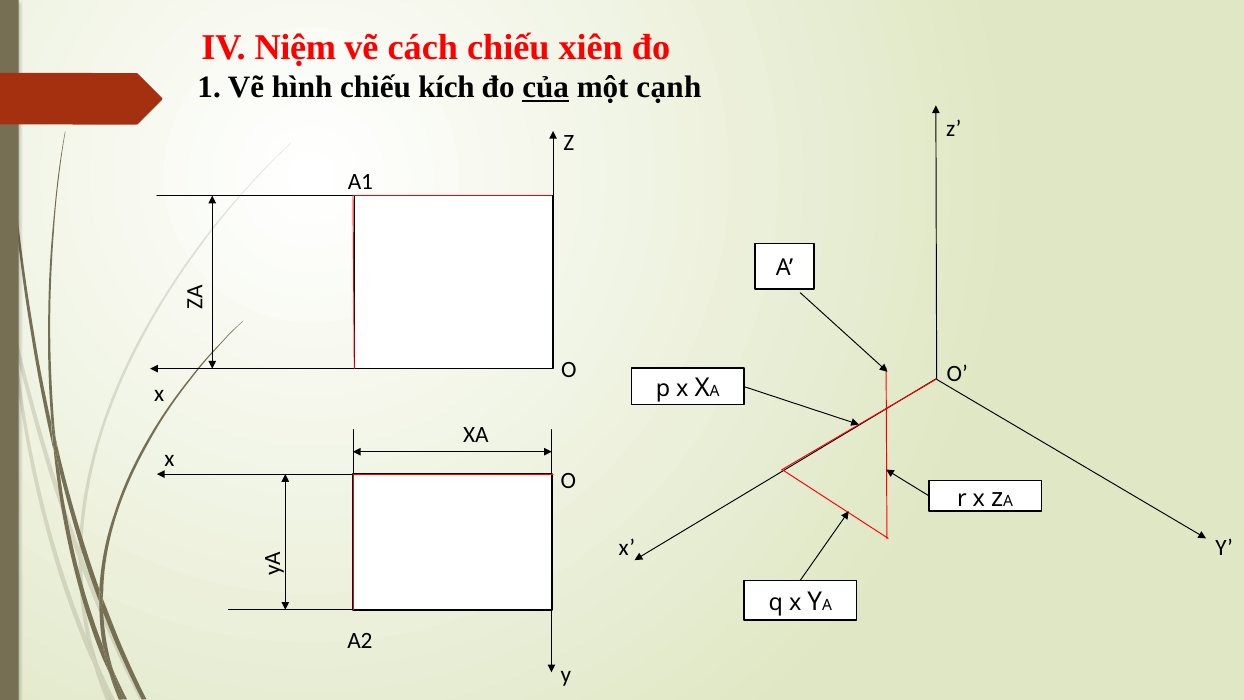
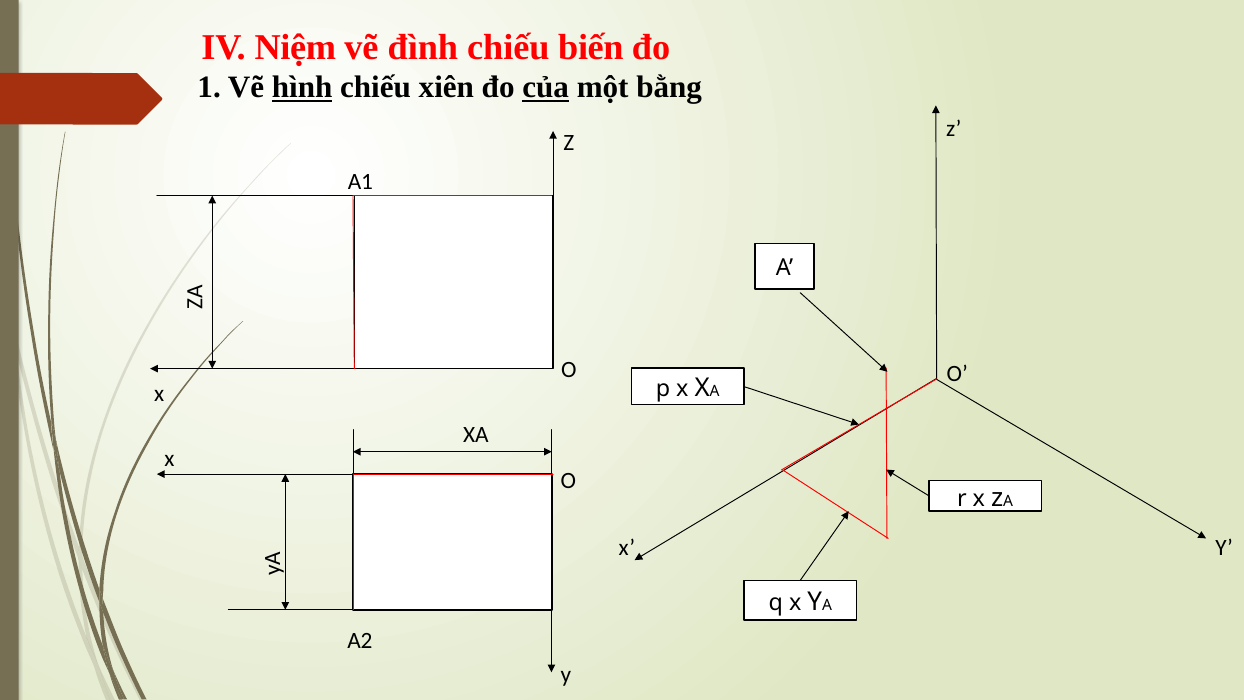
cách: cách -> đình (423, 47)
xiên: xiên -> biến (591, 47)
hình underline: none -> present (302, 87)
kích: kích -> xiên (446, 87)
cạnh: cạnh -> bằng (669, 87)
